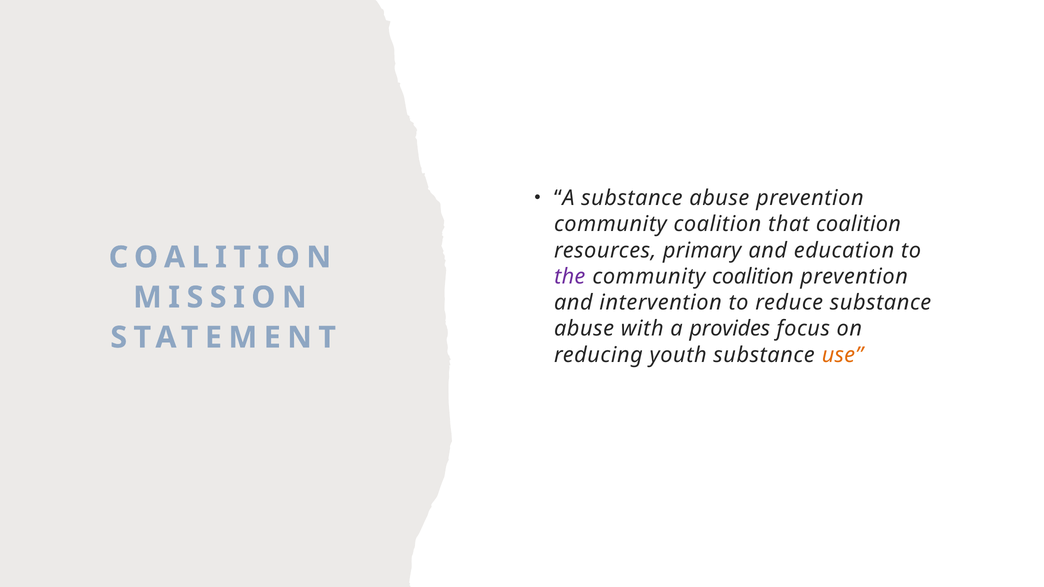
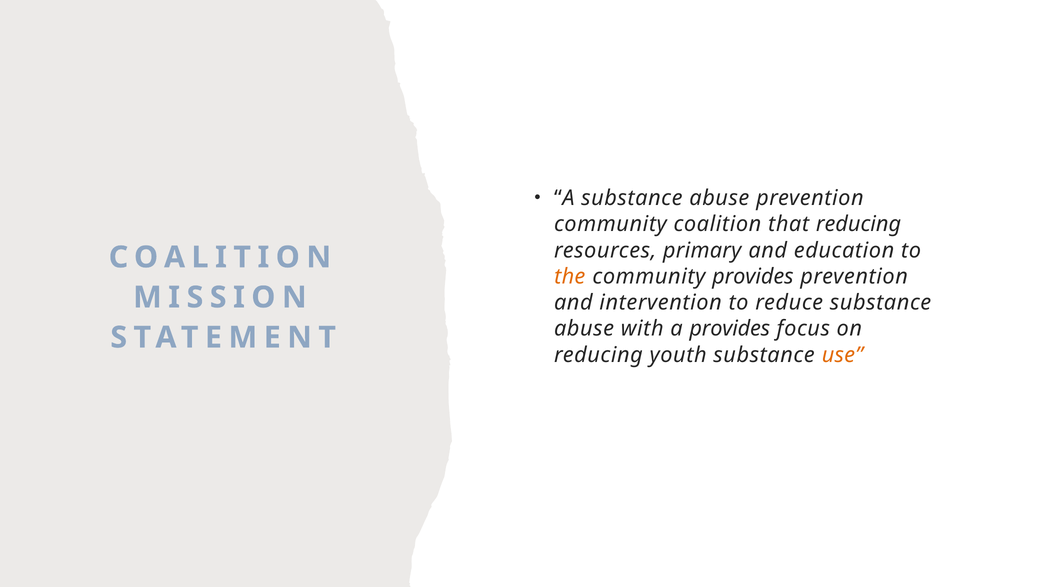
that coalition: coalition -> reducing (859, 224)
the colour: purple -> orange (570, 277)
coalition: coalition -> provides (753, 277)
